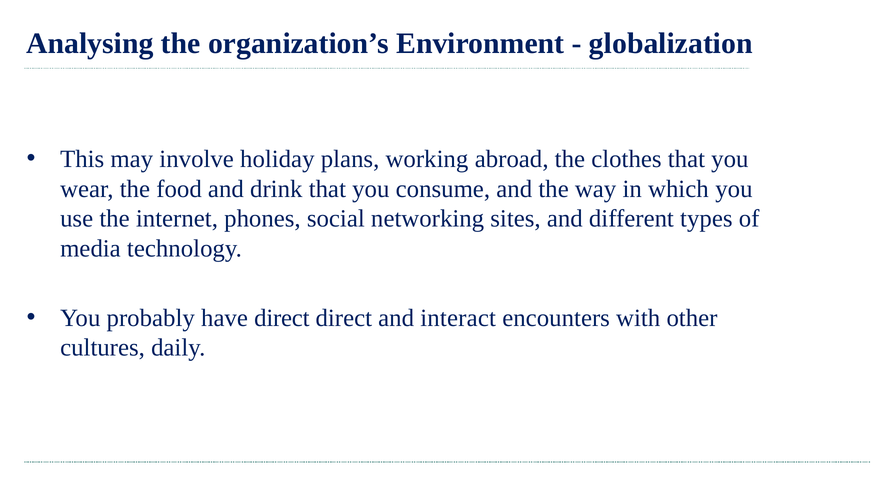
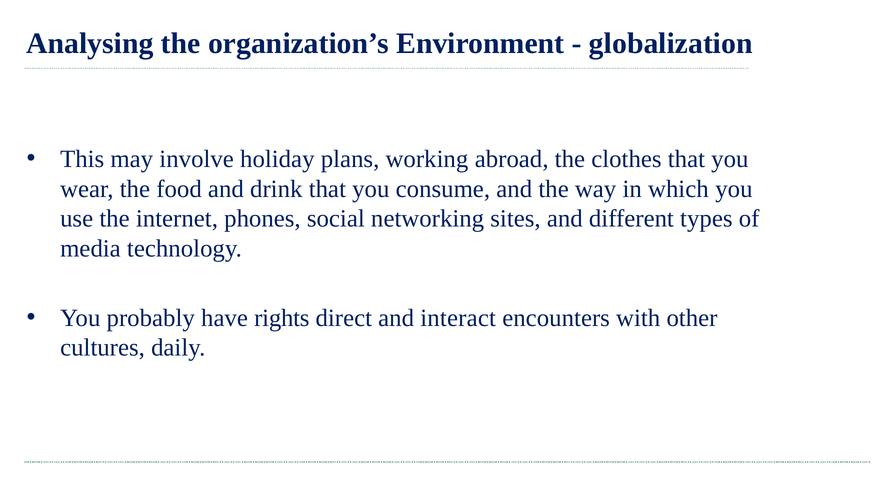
have direct: direct -> rights (282, 318)
